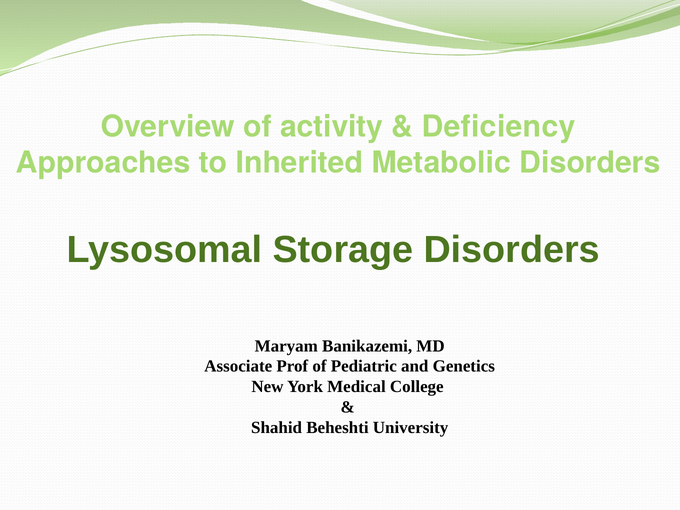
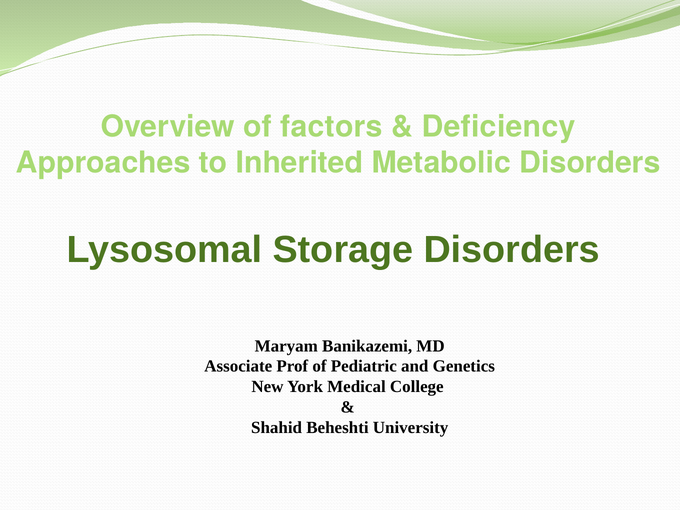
activity: activity -> factors (331, 127)
